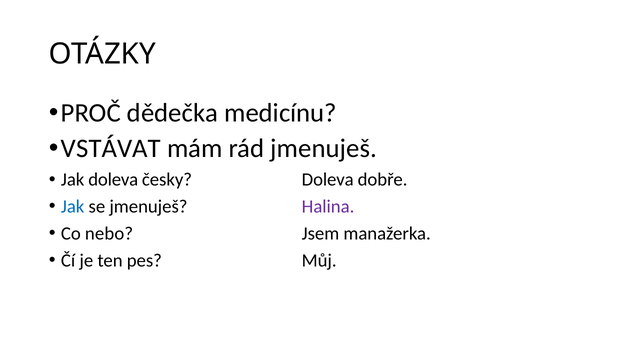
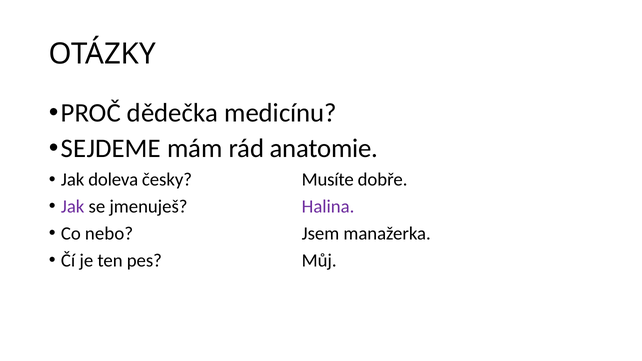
VSTÁVAT: VSTÁVAT -> SEJDEME (111, 148)
rád jmenuješ: jmenuješ -> anatomie (324, 148)
česky Doleva: Doleva -> Musíte (328, 180)
Jak colour: blue -> purple (73, 207)
